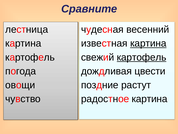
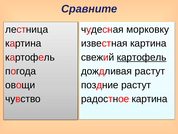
весенний: весенний -> морковку (148, 29)
картина underline: present -> none (148, 43)
дождливая цвести: цвести -> растут (150, 71)
